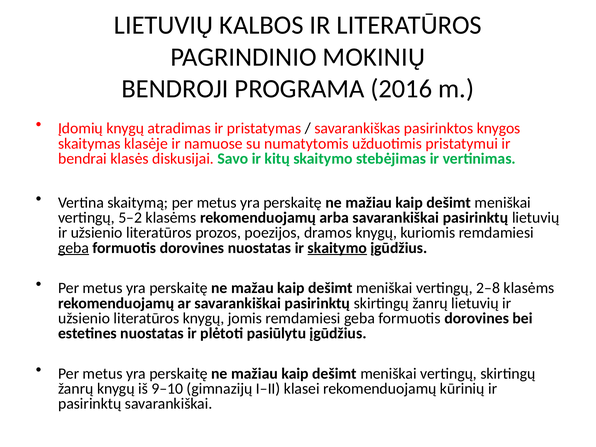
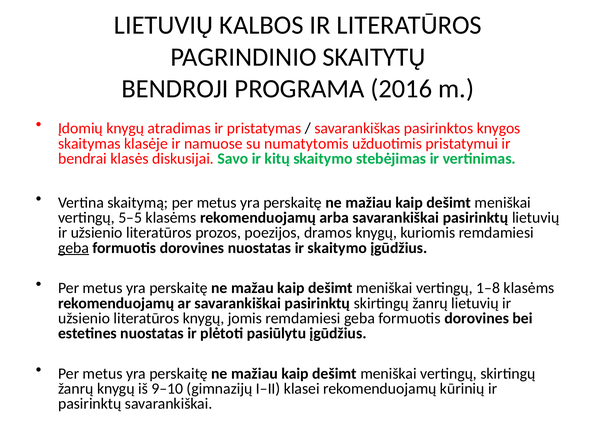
MOKINIŲ: MOKINIŲ -> SKAITYTŲ (374, 57)
5–2: 5–2 -> 5–5 (130, 218)
skaitymo underline: present -> none (337, 248)
2–8: 2–8 -> 1–8 (488, 288)
